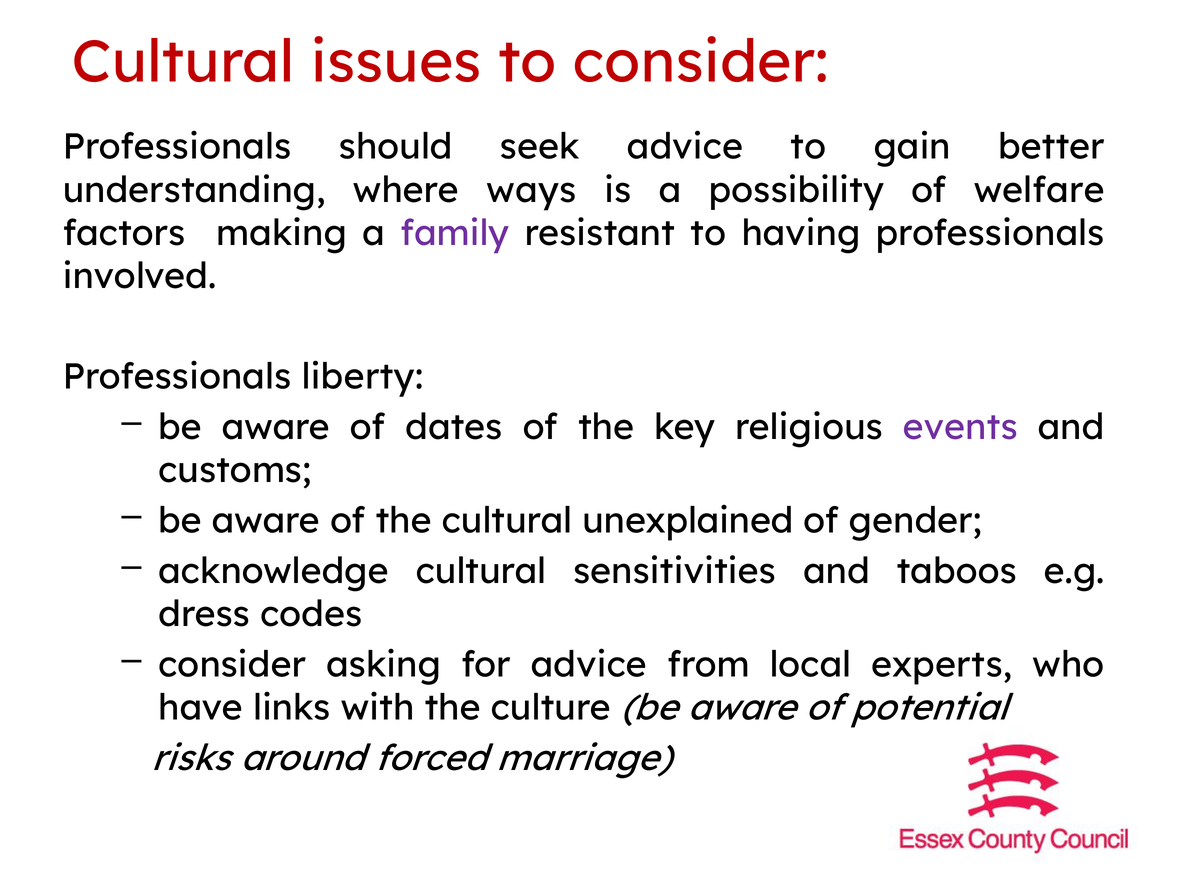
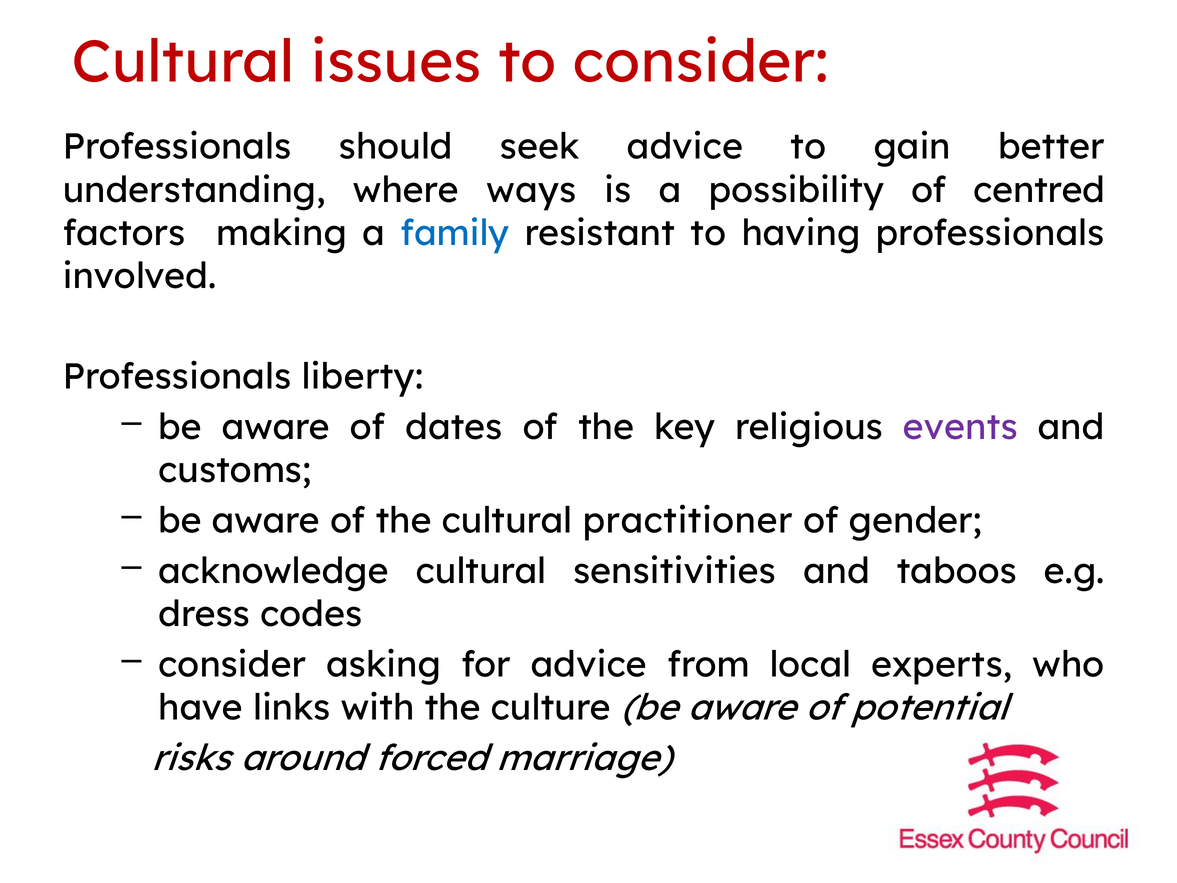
welfare: welfare -> centred (1039, 190)
family colour: purple -> blue (455, 233)
unexplained: unexplained -> practitioner (688, 521)
